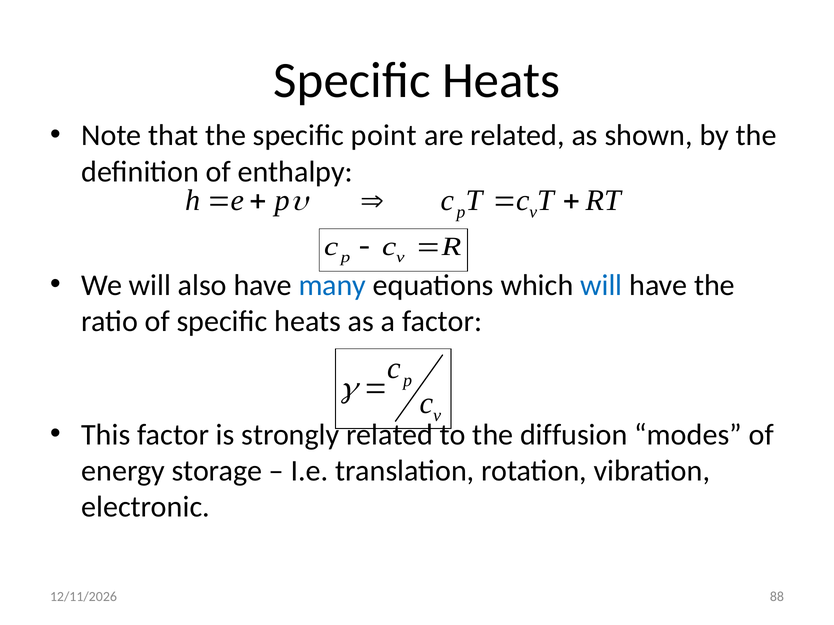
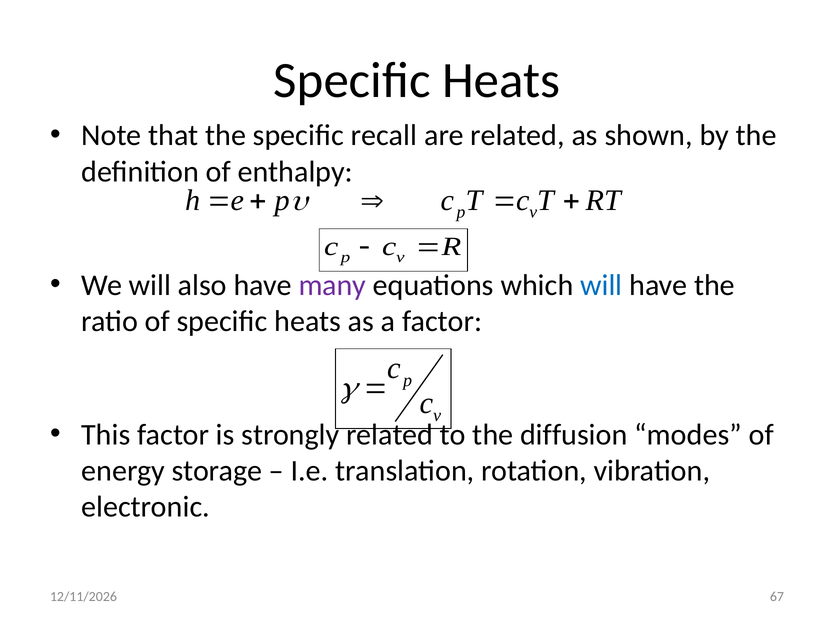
point: point -> recall (384, 136)
many colour: blue -> purple (332, 285)
88: 88 -> 67 (777, 597)
